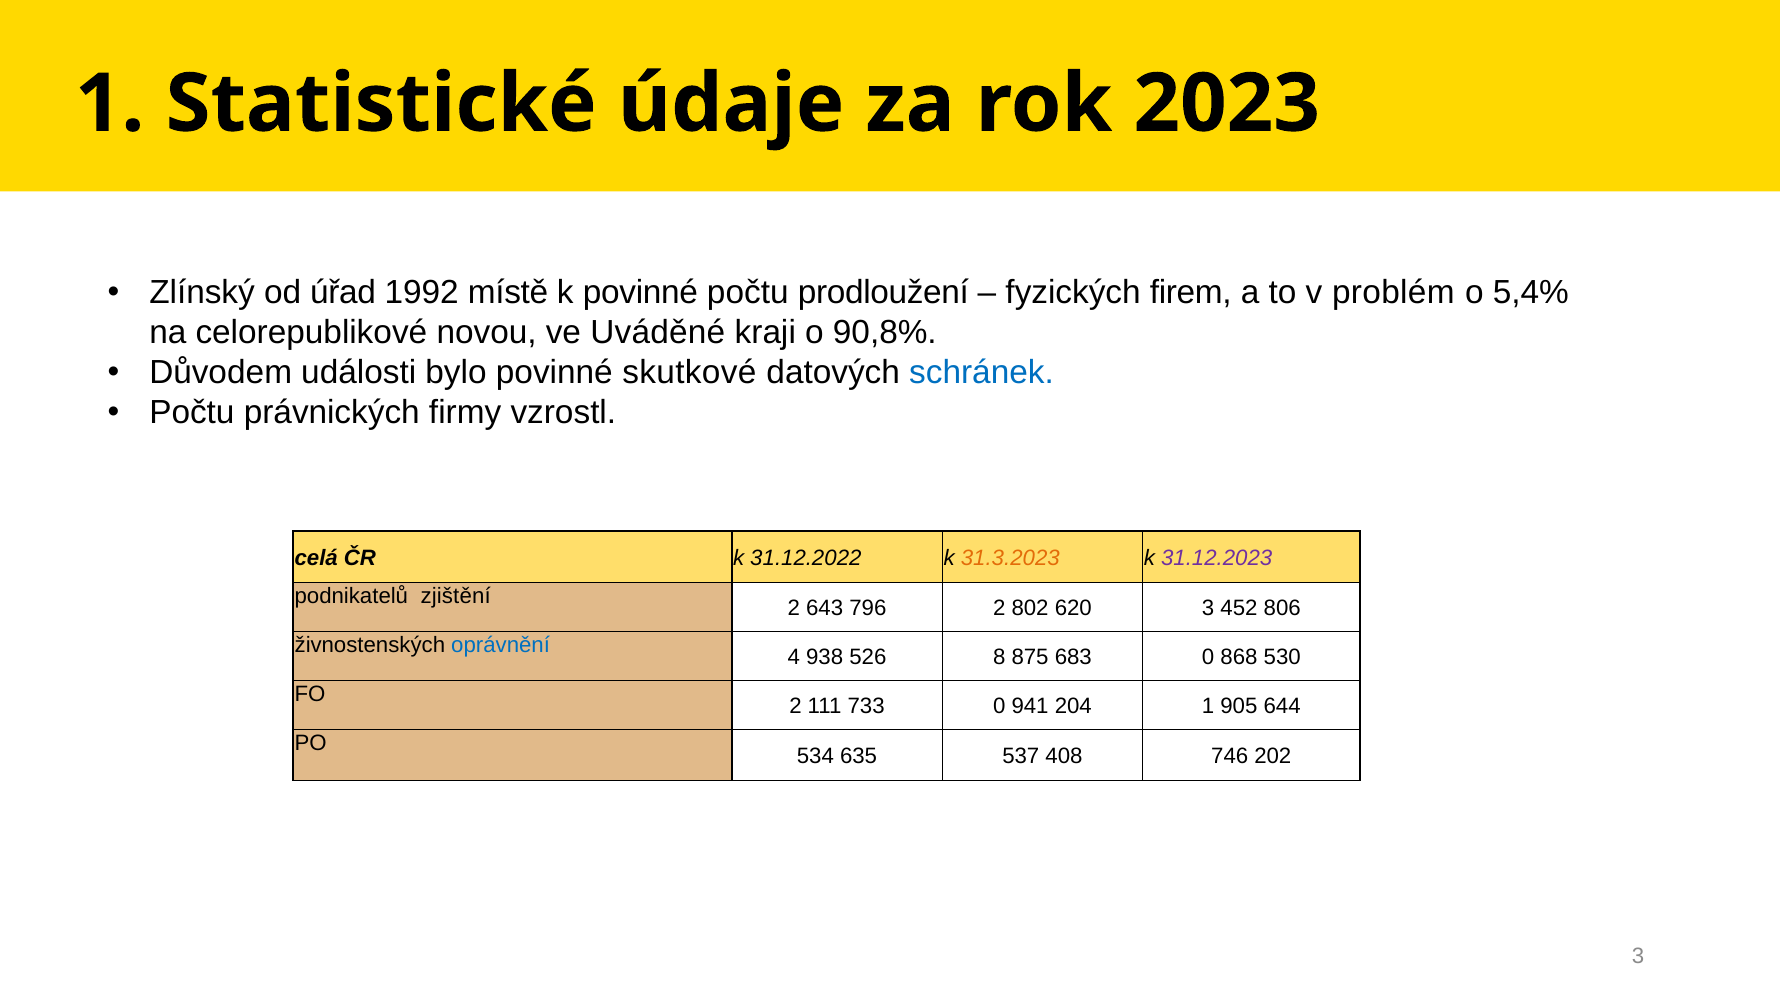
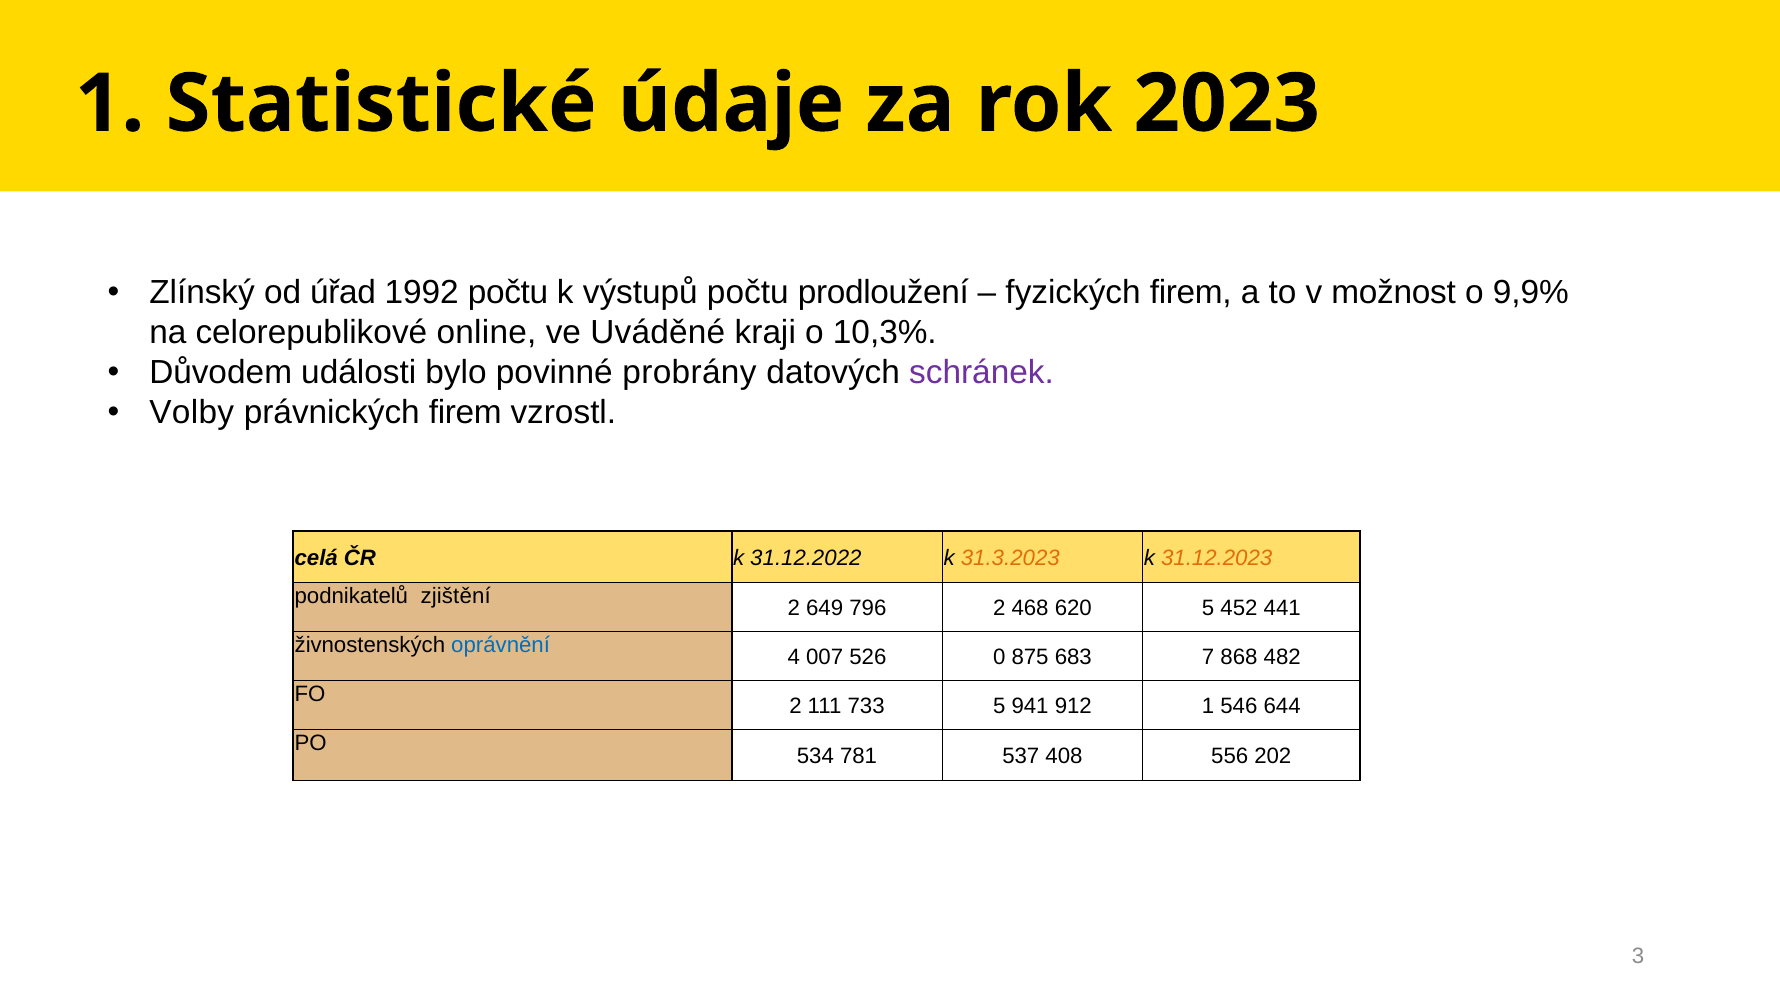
1992 místě: místě -> počtu (508, 293)
k povinné: povinné -> výstupů (640, 293)
problém: problém -> možnost (1394, 293)
5,4%: 5,4% -> 9,9% (1531, 293)
novou: novou -> online (486, 333)
90,8%: 90,8% -> 10,3% (885, 333)
skutkové: skutkové -> probrány (689, 373)
schránek colour: blue -> purple (982, 373)
Počtu: Počtu -> Volby (192, 413)
právnických firmy: firmy -> firem (465, 413)
31.12.2023 colour: purple -> orange (1217, 558)
643: 643 -> 649 (825, 608)
802: 802 -> 468 (1030, 608)
620 3: 3 -> 5 (1208, 608)
806: 806 -> 441 (1282, 608)
938: 938 -> 007 (825, 657)
8: 8 -> 0 (999, 657)
683 0: 0 -> 7 (1208, 657)
530: 530 -> 482 (1282, 657)
733 0: 0 -> 5 (999, 706)
204: 204 -> 912 (1073, 706)
905: 905 -> 546 (1239, 706)
635: 635 -> 781 (859, 756)
746: 746 -> 556 (1230, 756)
